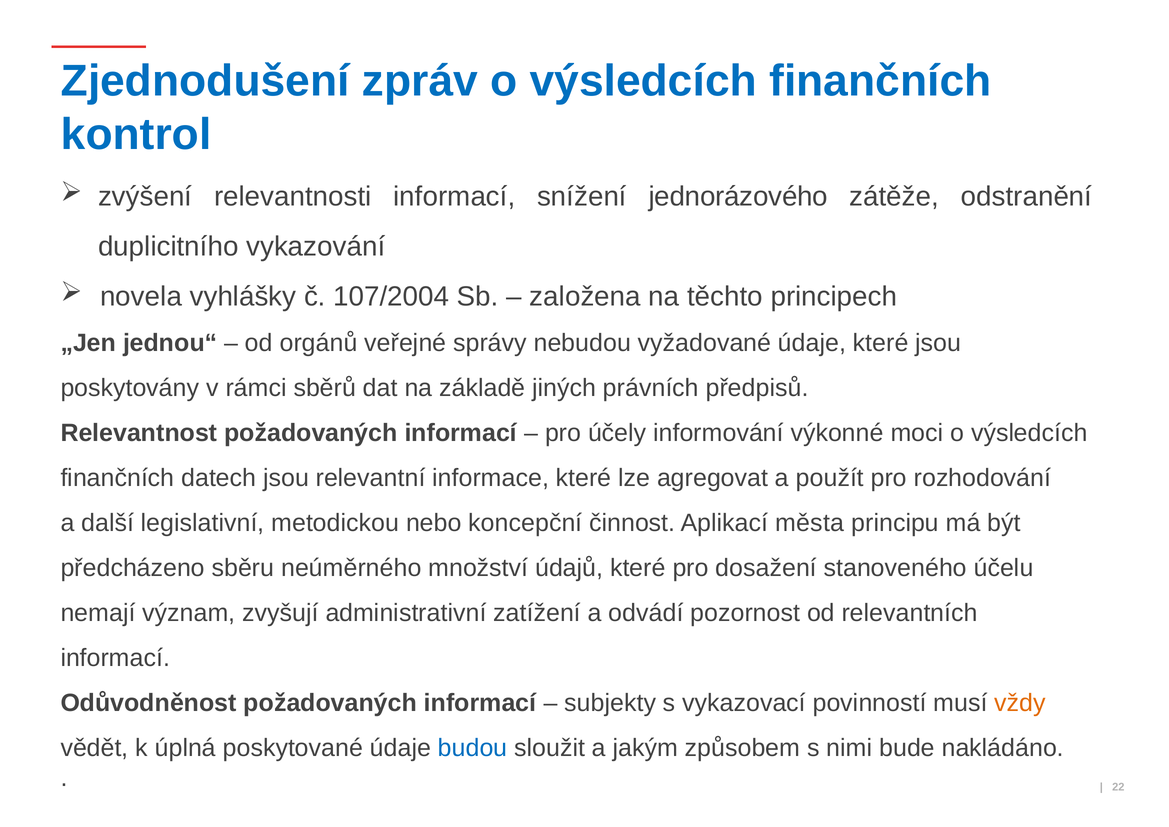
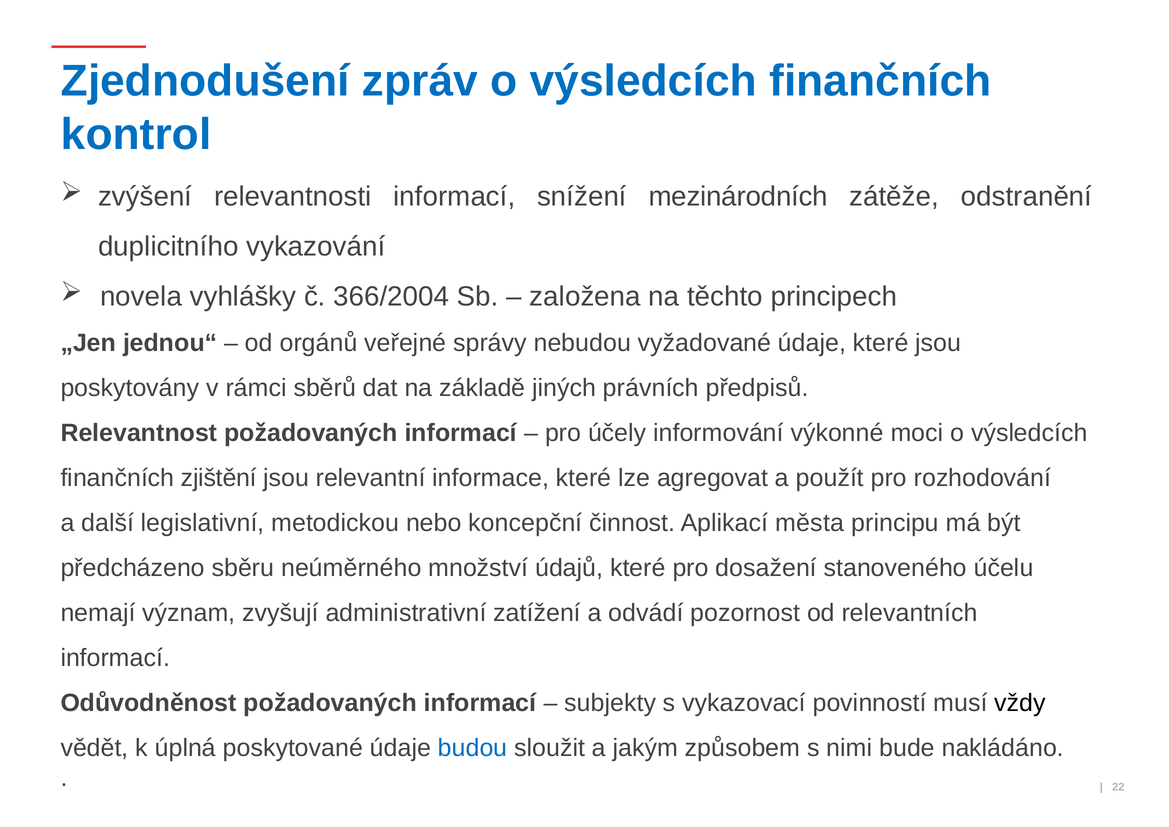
jednorázového: jednorázového -> mezinárodních (738, 197)
107/2004: 107/2004 -> 366/2004 (391, 297)
datech: datech -> zjištění (219, 478)
vždy colour: orange -> black (1020, 703)
